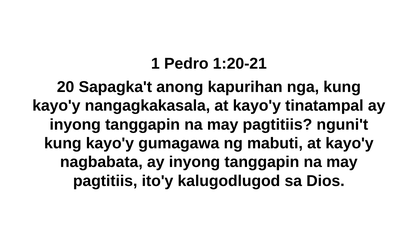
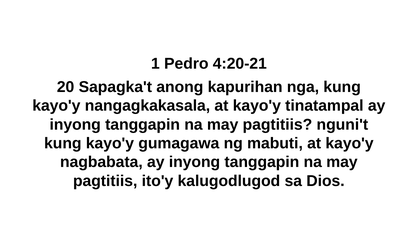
1:20-21: 1:20-21 -> 4:20-21 (240, 64)
